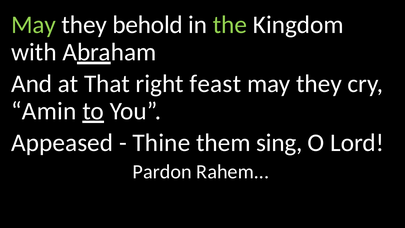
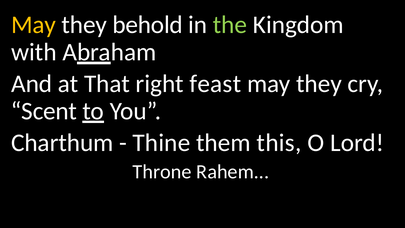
May colour: light green -> yellow (33, 25)
Amin: Amin -> Scent (44, 111)
Appeased: Appeased -> Charthum (62, 143)
sing: sing -> this (279, 143)
Pardon: Pardon -> Throne (162, 172)
